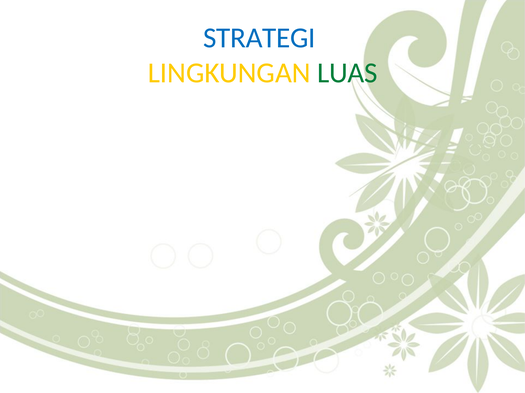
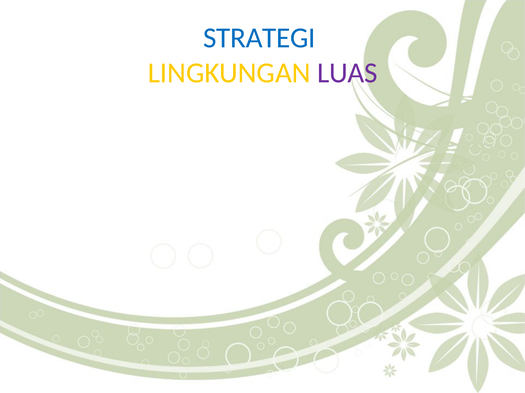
LUAS colour: green -> purple (347, 73)
